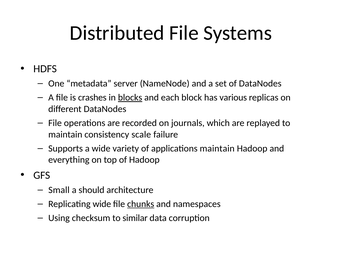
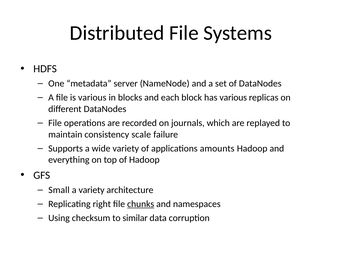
is crashes: crashes -> various (92, 98)
blocks underline: present -> none (130, 98)
applications maintain: maintain -> amounts (217, 149)
a should: should -> variety (92, 190)
Replicating wide: wide -> right (102, 204)
